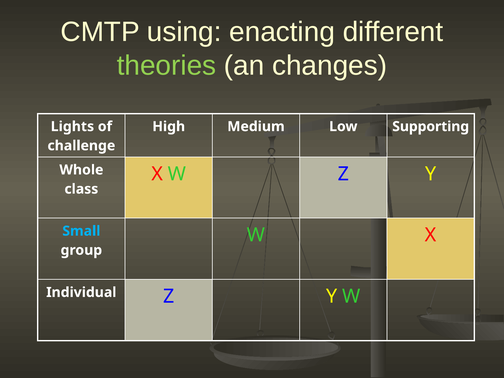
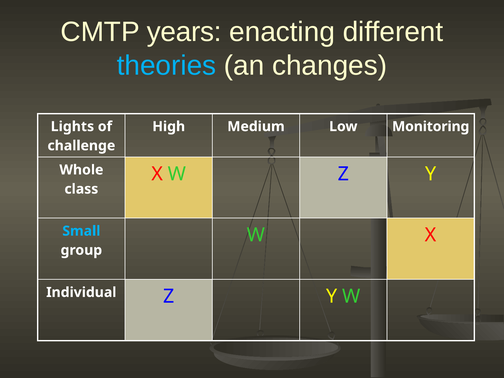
using: using -> years (184, 32)
theories colour: light green -> light blue (166, 66)
Supporting: Supporting -> Monitoring (431, 127)
